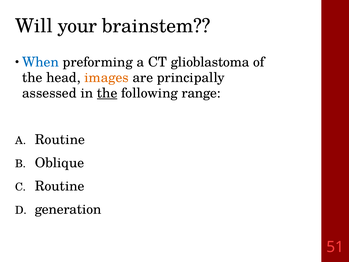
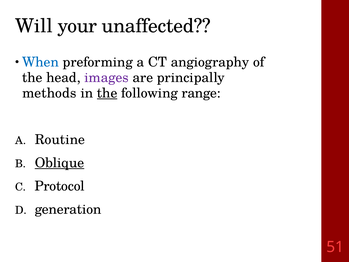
brainstem: brainstem -> unaffected (156, 26)
glioblastoma: glioblastoma -> angiography (210, 62)
images colour: orange -> purple (107, 77)
assessed: assessed -> methods (49, 93)
Oblique underline: none -> present (59, 163)
Routine: Routine -> Protocol (60, 186)
